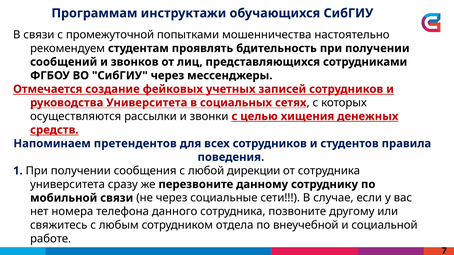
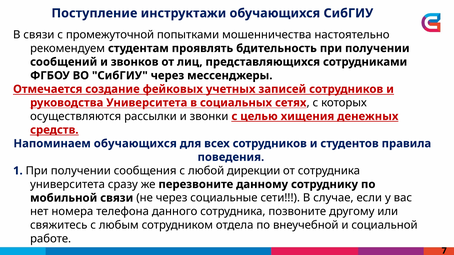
Программам: Программам -> Поступление (94, 13)
Напоминаем претендентов: претендентов -> обучающихся (135, 144)
